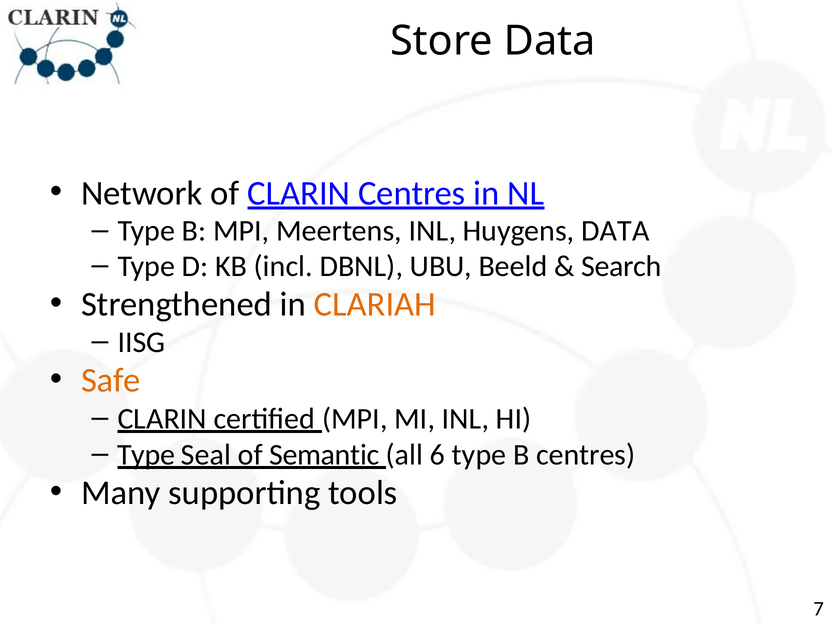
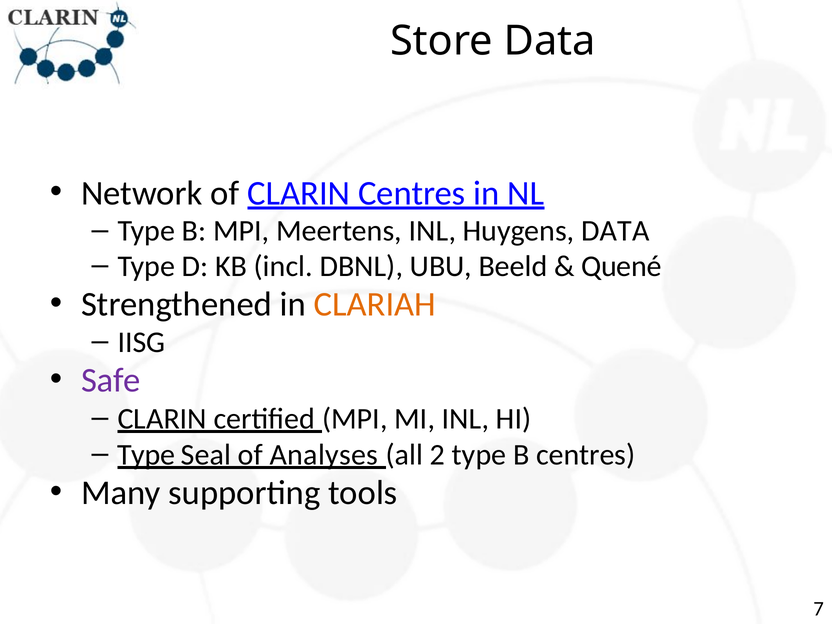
Search: Search -> Quené (621, 266)
Safe colour: orange -> purple (111, 381)
Semantic: Semantic -> Analyses (324, 455)
6: 6 -> 2 (437, 455)
